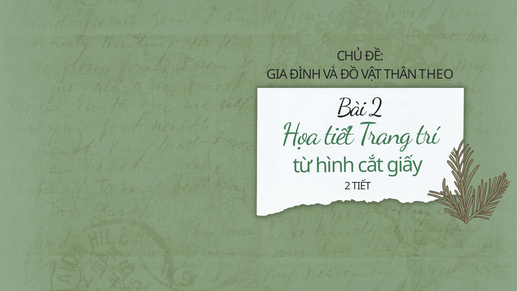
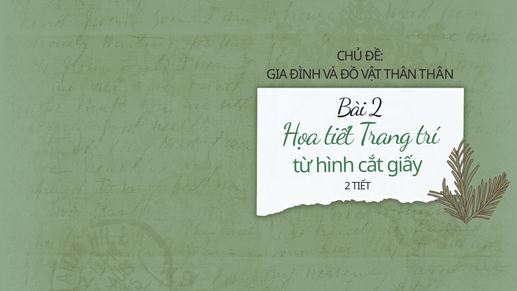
THÂN THEO: THEO -> THÂN (437, 75)
